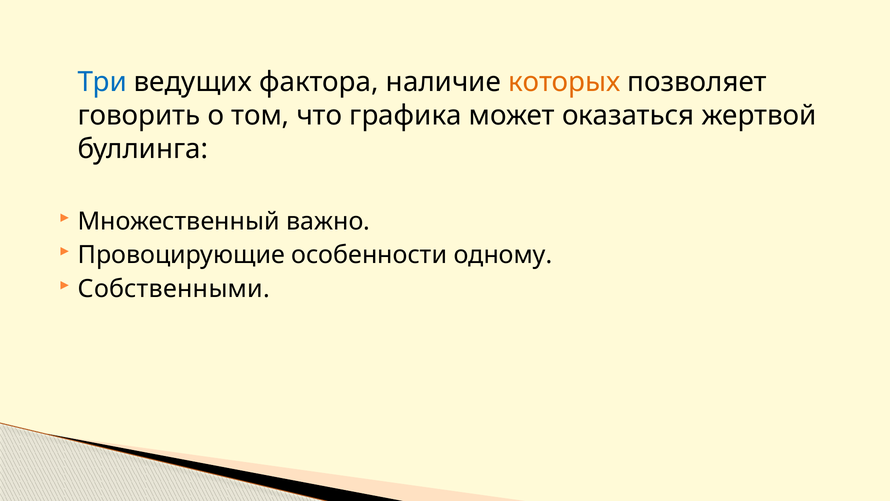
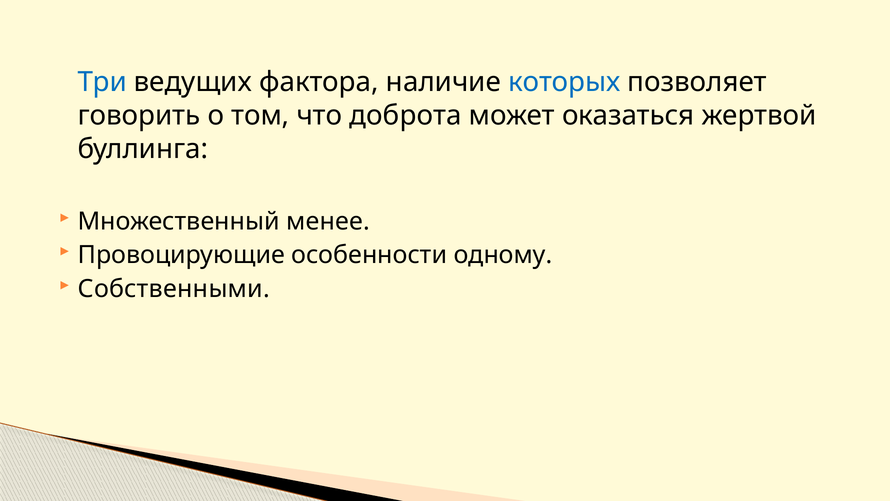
которых colour: orange -> blue (564, 82)
графика: графика -> доброта (406, 116)
важно: важно -> менее (328, 221)
